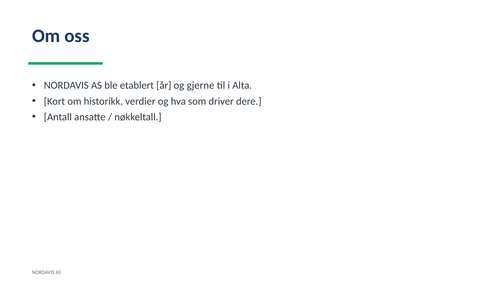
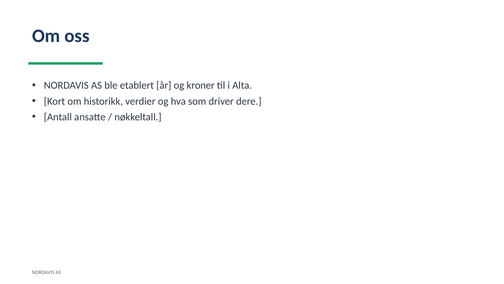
gjerne: gjerne -> kroner (201, 85)
